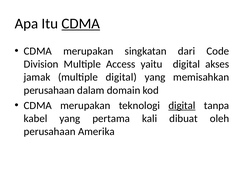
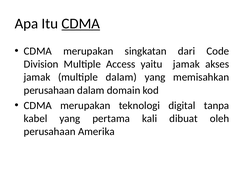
yaitu digital: digital -> jamak (186, 64)
multiple digital: digital -> dalam (121, 77)
digital underline: present -> none (182, 105)
